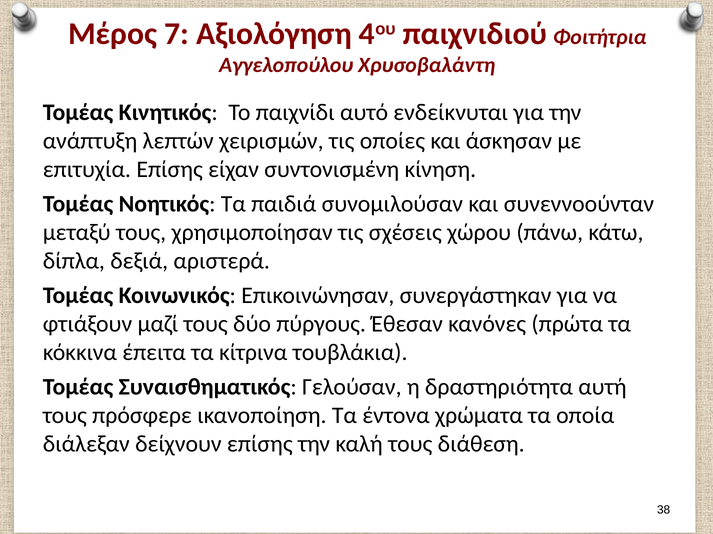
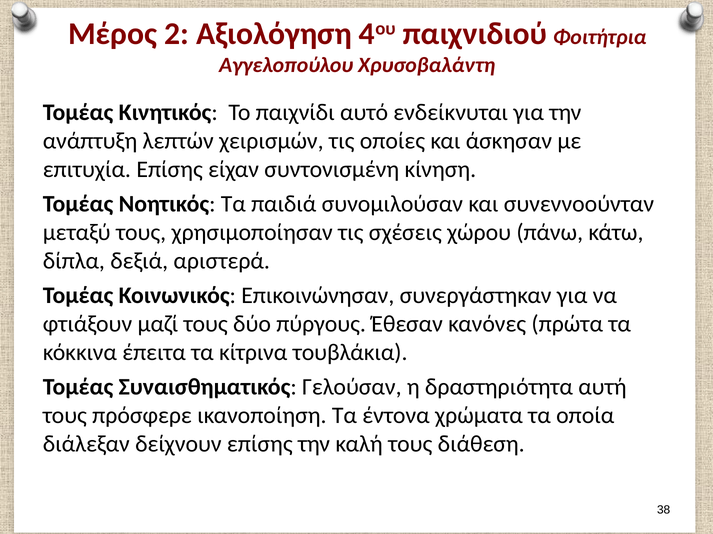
7: 7 -> 2 (177, 34)
